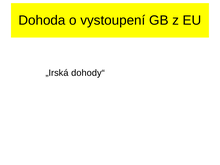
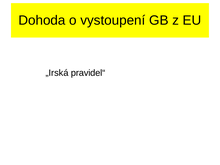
dohody“: dohody“ -> pravidel“ (88, 73)
